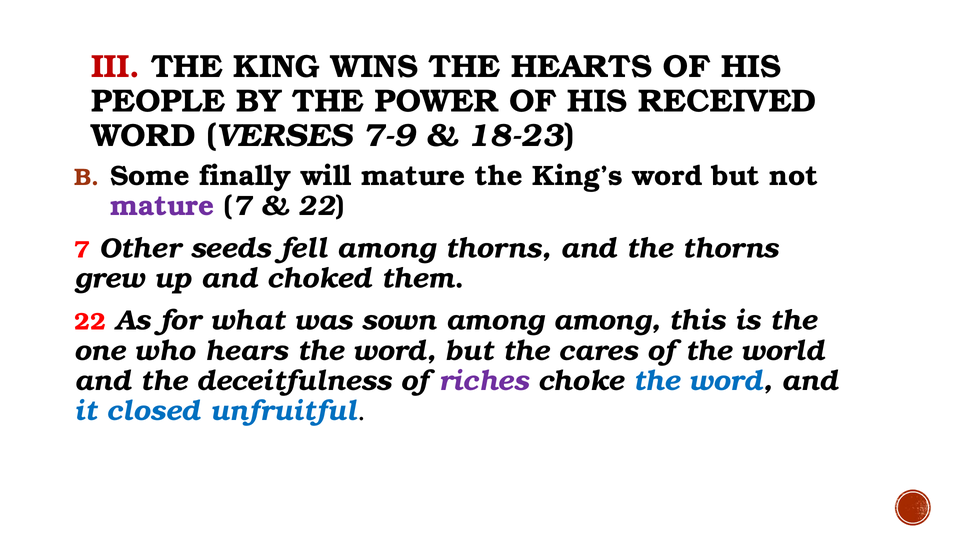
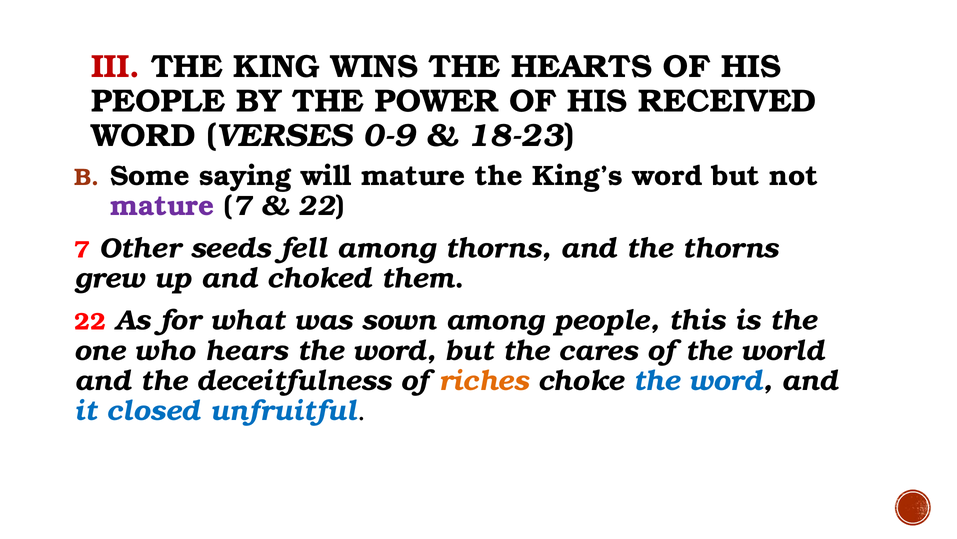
7-9: 7-9 -> 0-9 (389, 135)
finally: finally -> saying (245, 176)
among among: among -> people (606, 320)
riches colour: purple -> orange (484, 381)
